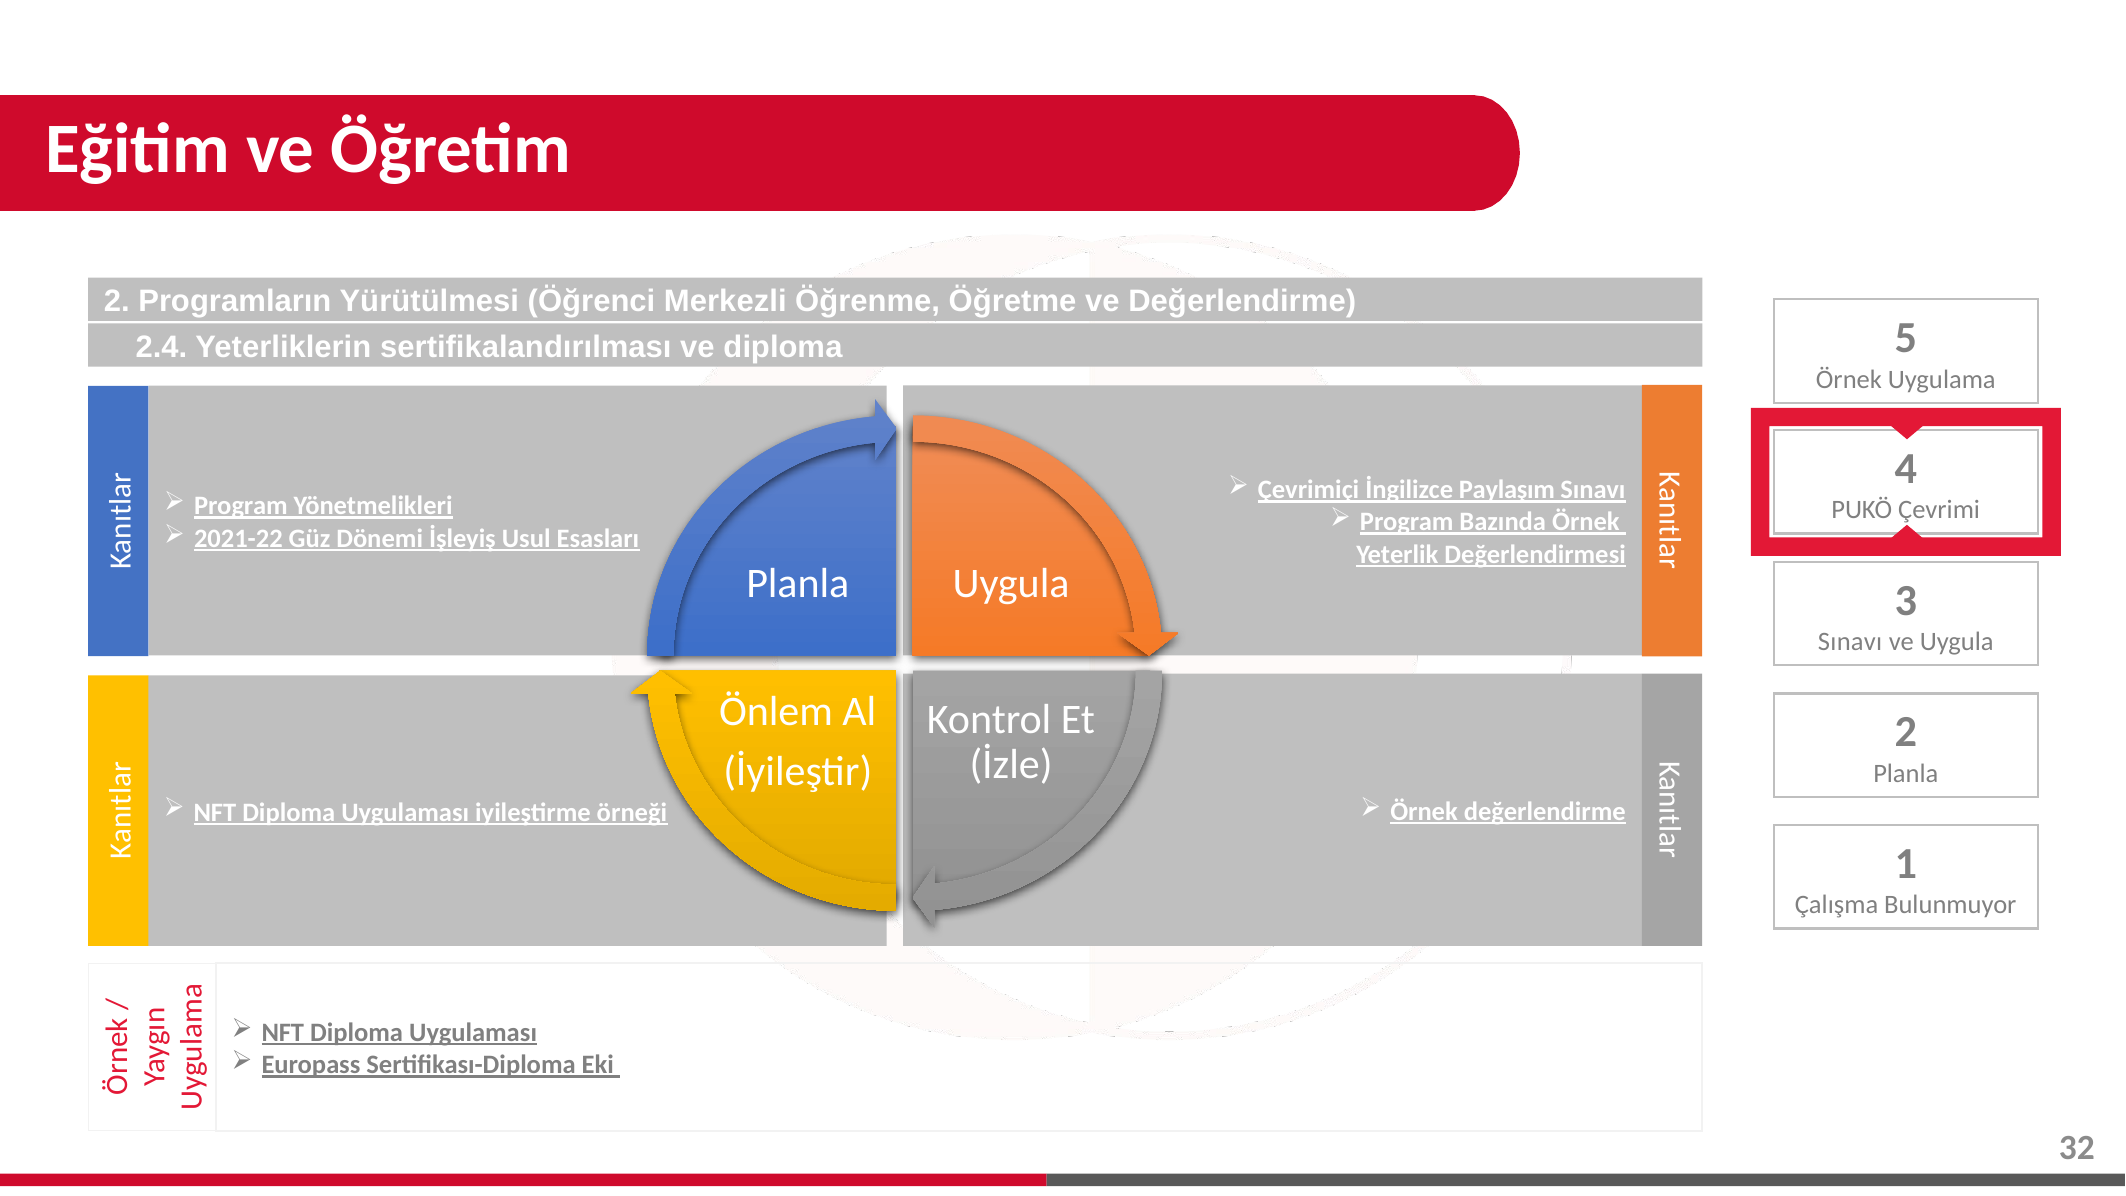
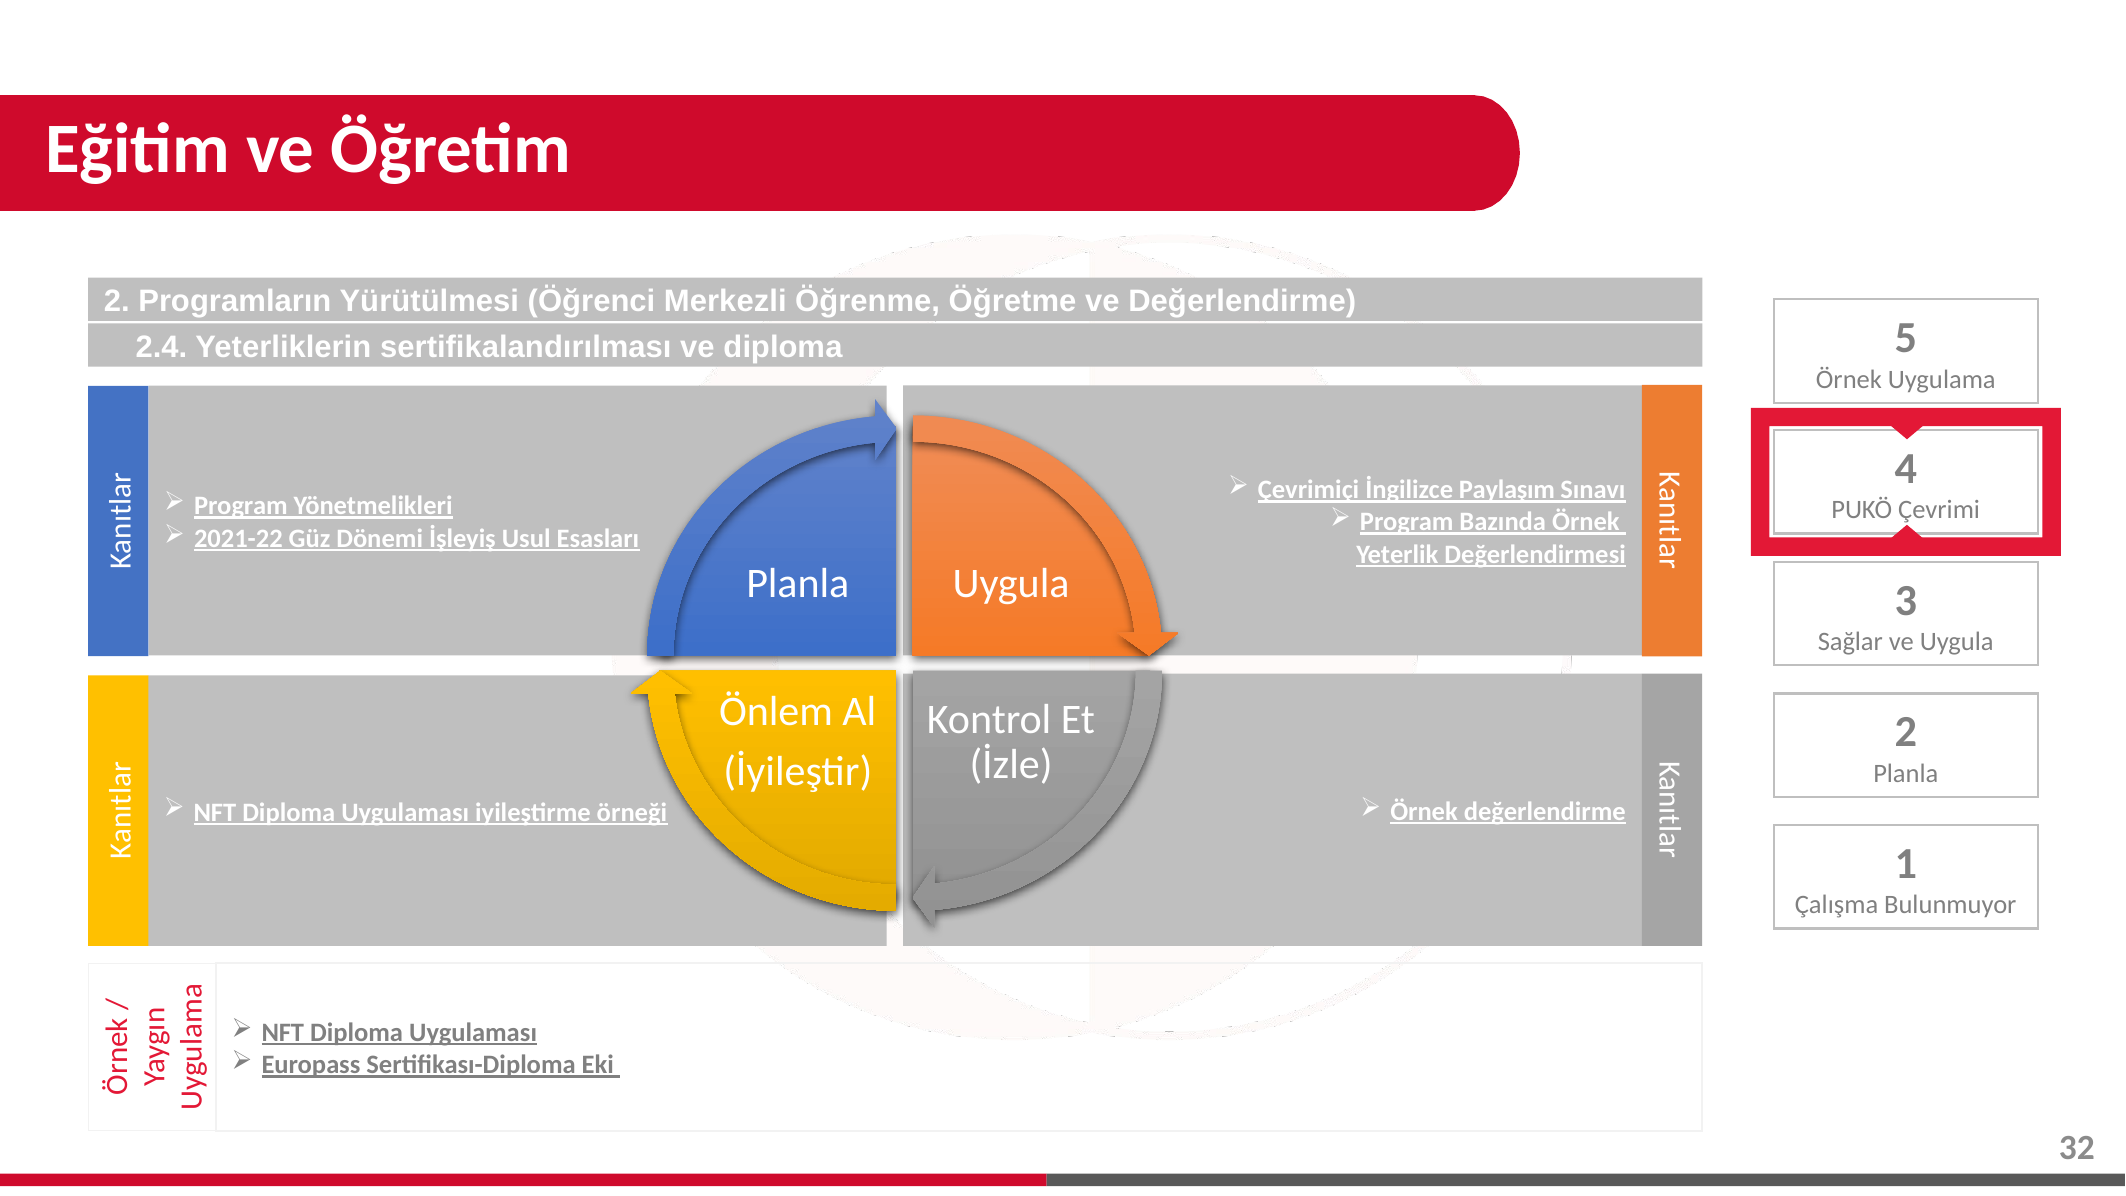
Sınavı: Sınavı -> Sağlar (1850, 642)
